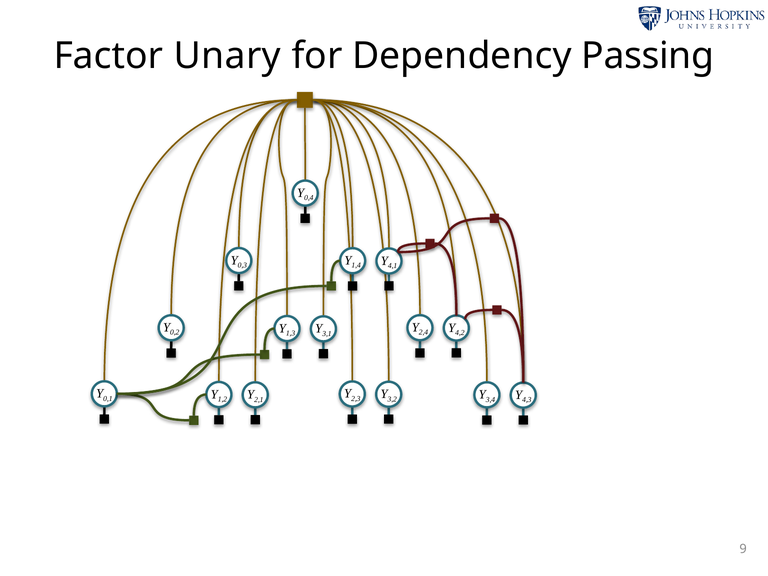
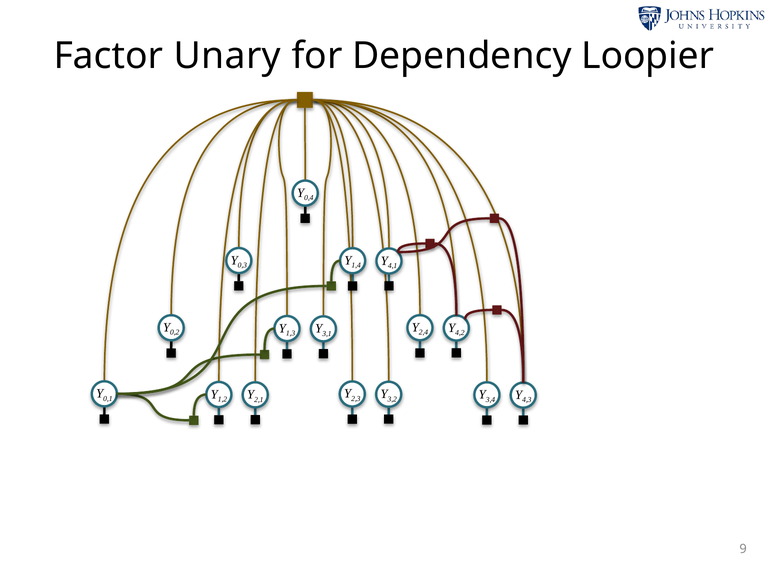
Passing: Passing -> Loopier (648, 56)
